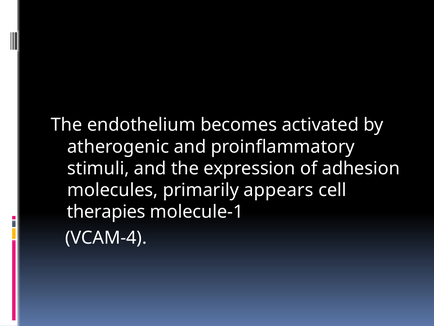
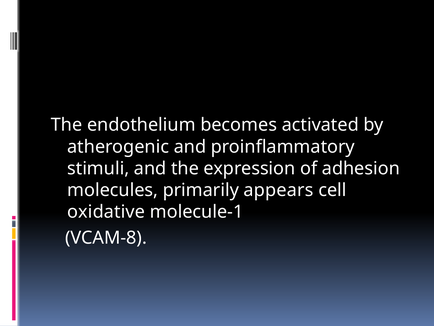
therapies: therapies -> oxidative (106, 212)
VCAM-4: VCAM-4 -> VCAM-8 (106, 238)
